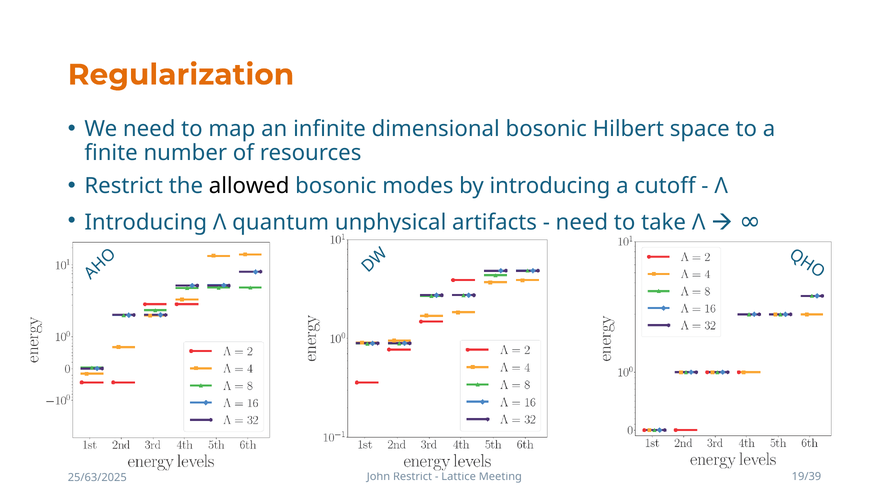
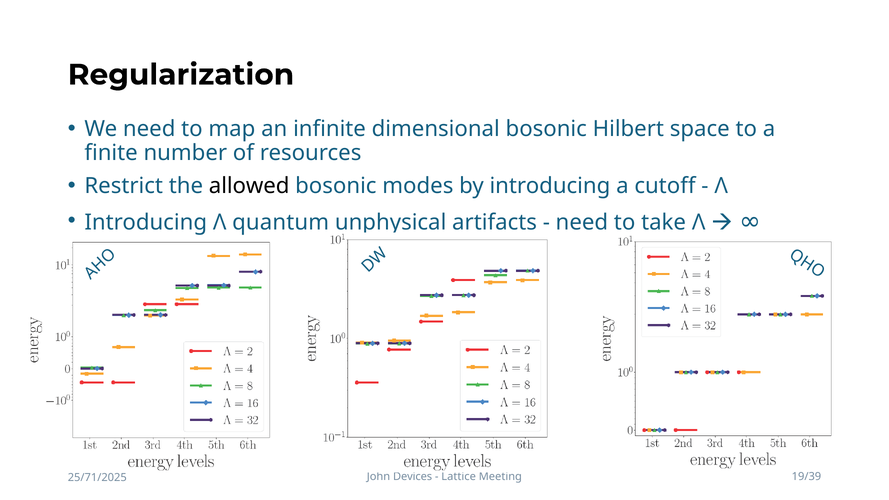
Regularization colour: orange -> black (181, 75)
John Restrict: Restrict -> Devices (413, 477)
25/63/2025: 25/63/2025 -> 25/71/2025 (97, 478)
